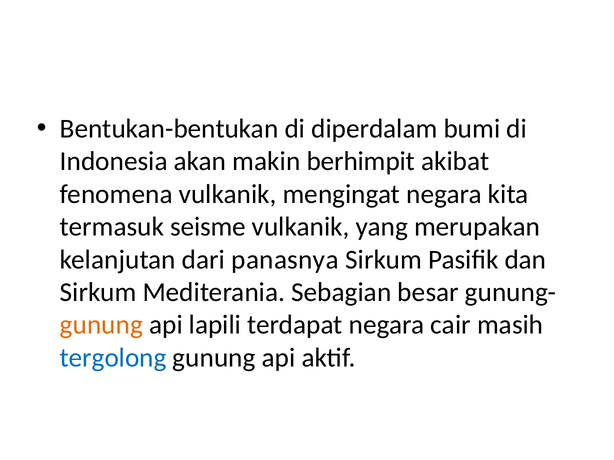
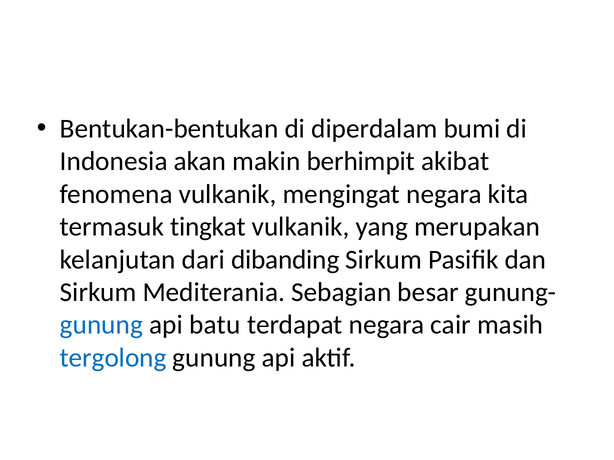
seisme: seisme -> tingkat (208, 227)
panasnya: panasnya -> dibanding (285, 260)
gunung colour: orange -> blue (101, 325)
lapili: lapili -> batu (215, 325)
